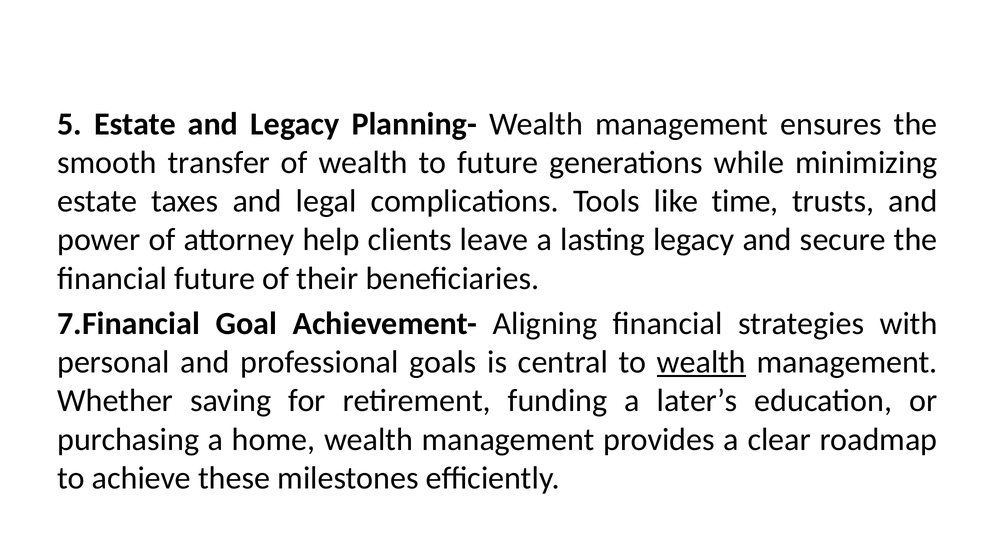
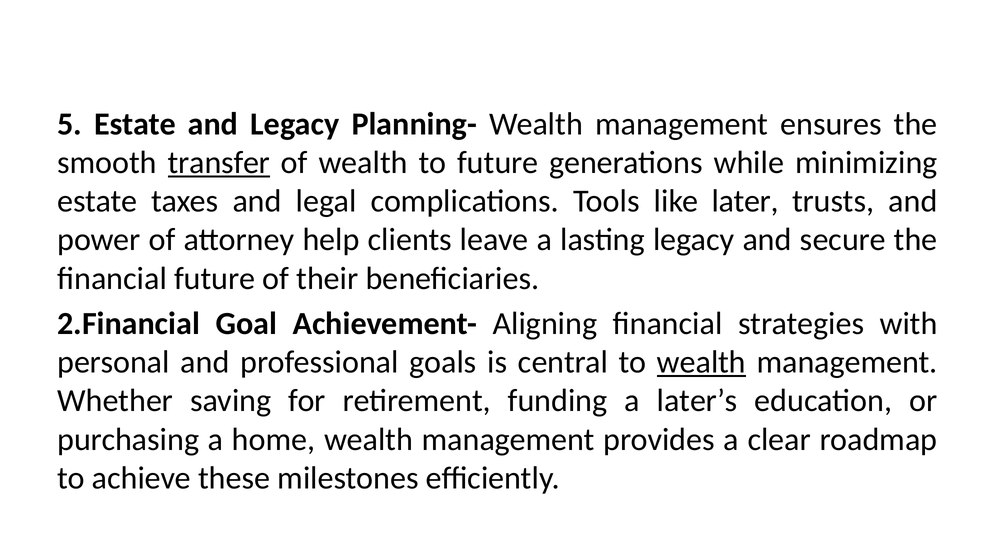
transfer underline: none -> present (219, 163)
time: time -> later (745, 201)
7.Financial: 7.Financial -> 2.Financial (129, 323)
